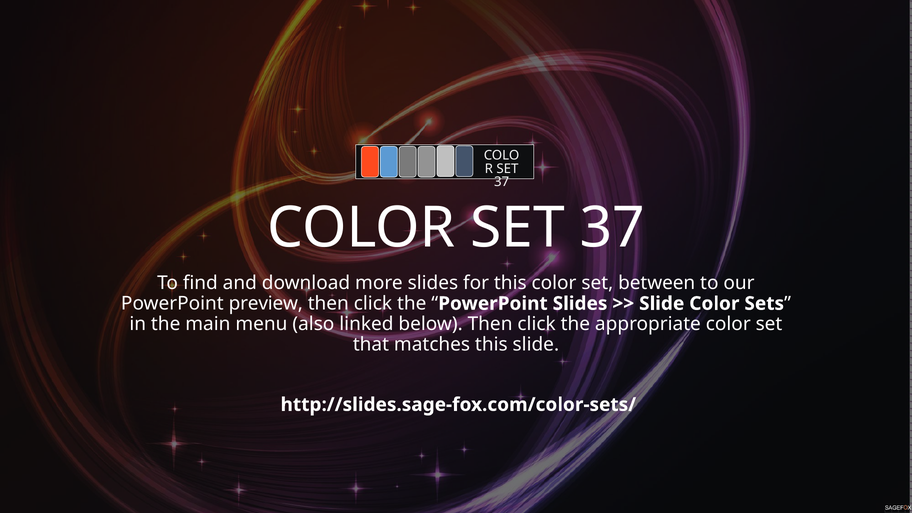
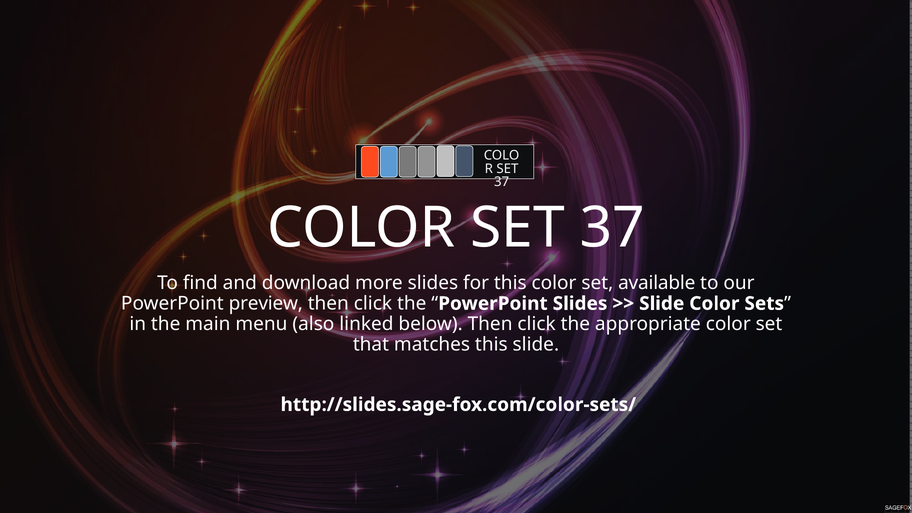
between: between -> available (657, 283)
